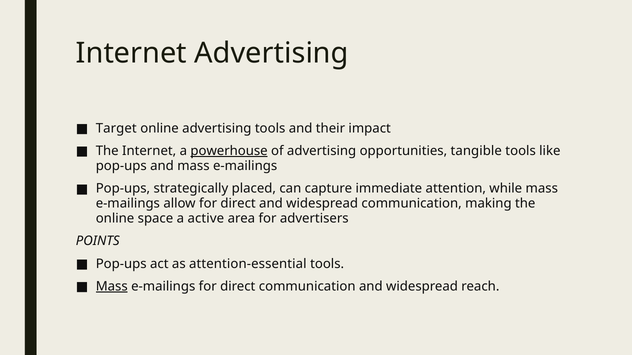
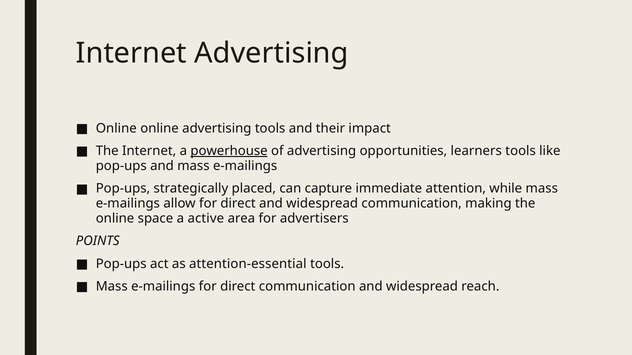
Target: Target -> Online (116, 128)
tangible: tangible -> learners (476, 151)
Mass underline: present -> none (112, 287)
